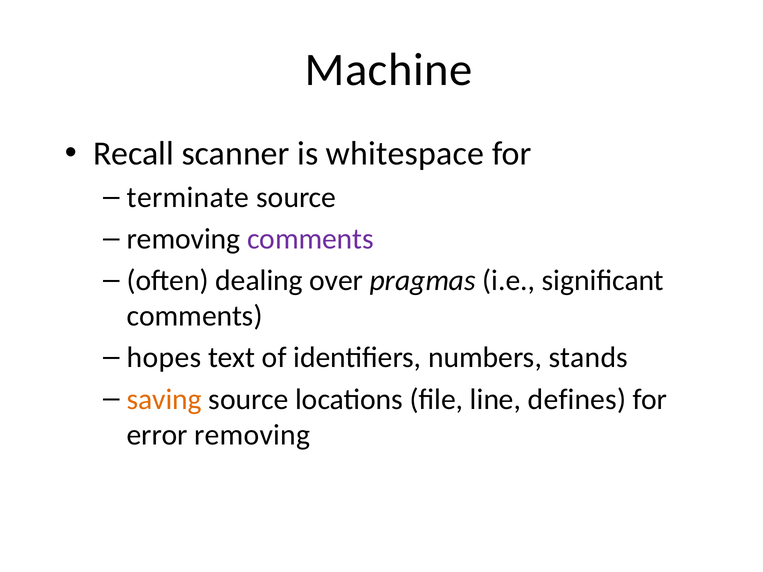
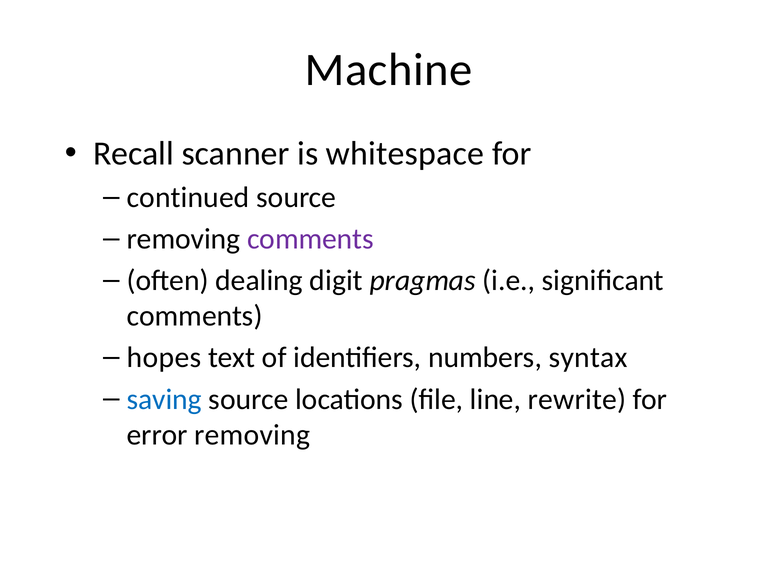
terminate: terminate -> continued (188, 198)
over: over -> digit (336, 281)
stands: stands -> syntax (588, 358)
saving colour: orange -> blue (164, 399)
defines: defines -> rewrite (577, 399)
